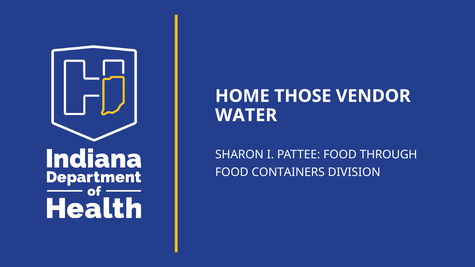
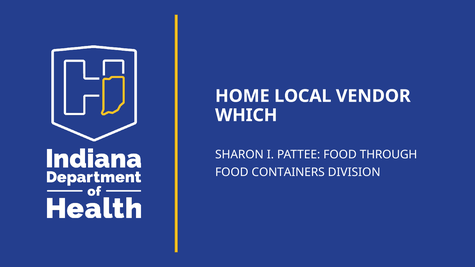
THOSE: THOSE -> LOCAL (303, 96)
WATER: WATER -> WHICH (246, 115)
